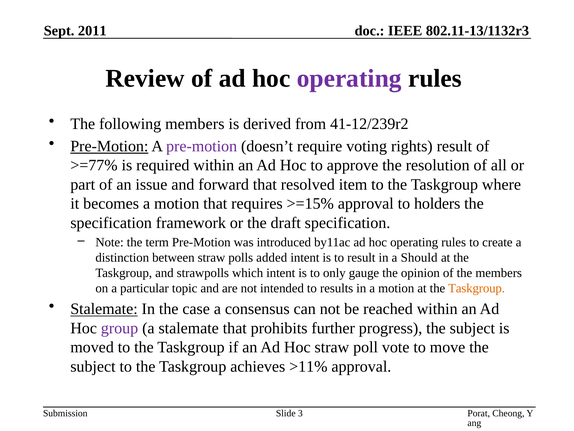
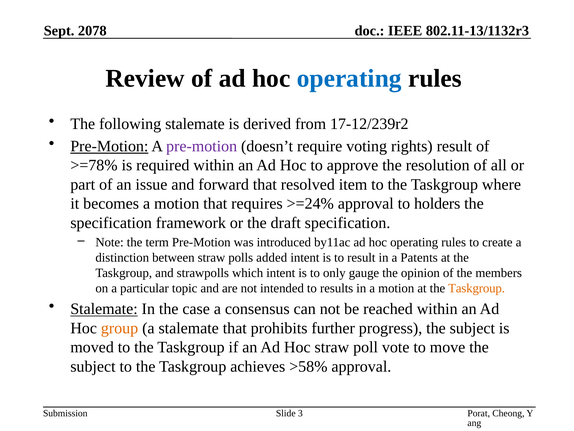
2011: 2011 -> 2078 (92, 31)
operating colour: purple -> blue (349, 78)
following members: members -> stalemate (195, 124)
41-12/239r2: 41-12/239r2 -> 17-12/239r2 (369, 124)
>=77%: >=77% -> >=78% (94, 165)
>=15%: >=15% -> >=24% (310, 203)
Should: Should -> Patents (419, 257)
group colour: purple -> orange (120, 328)
>11%: >11% -> >58% (308, 366)
